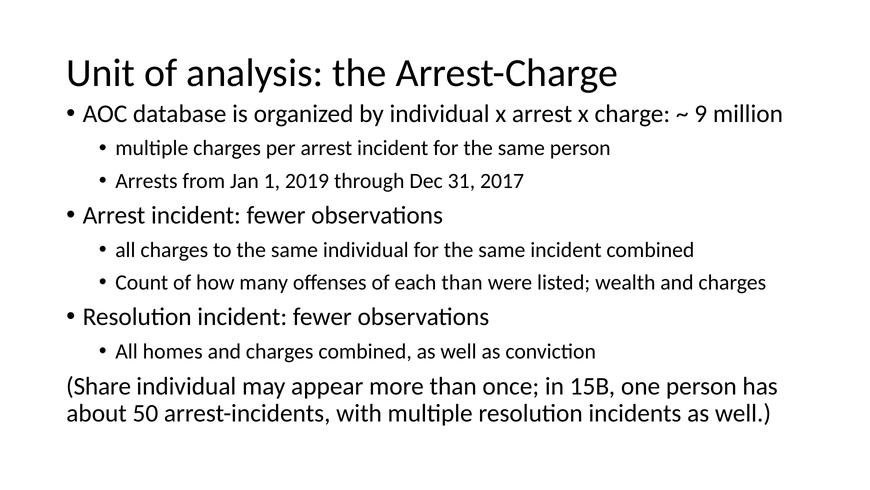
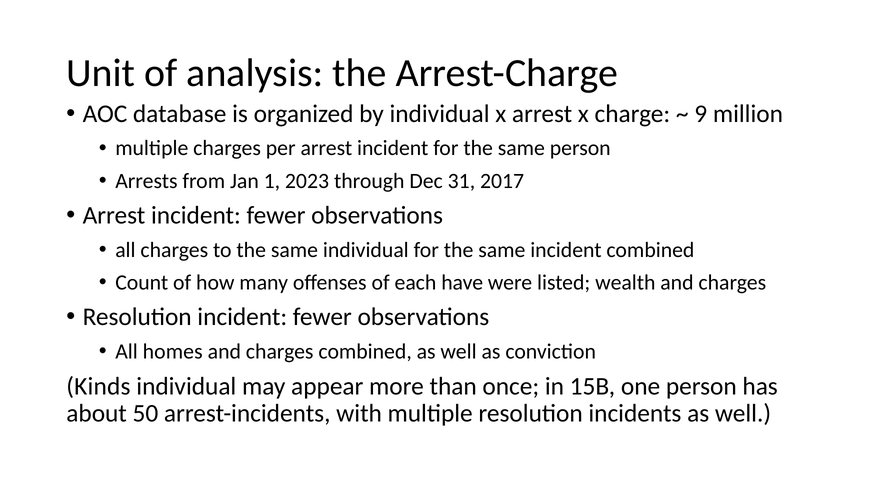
2019: 2019 -> 2023 (307, 181)
each than: than -> have (462, 282)
Share: Share -> Kinds (98, 386)
